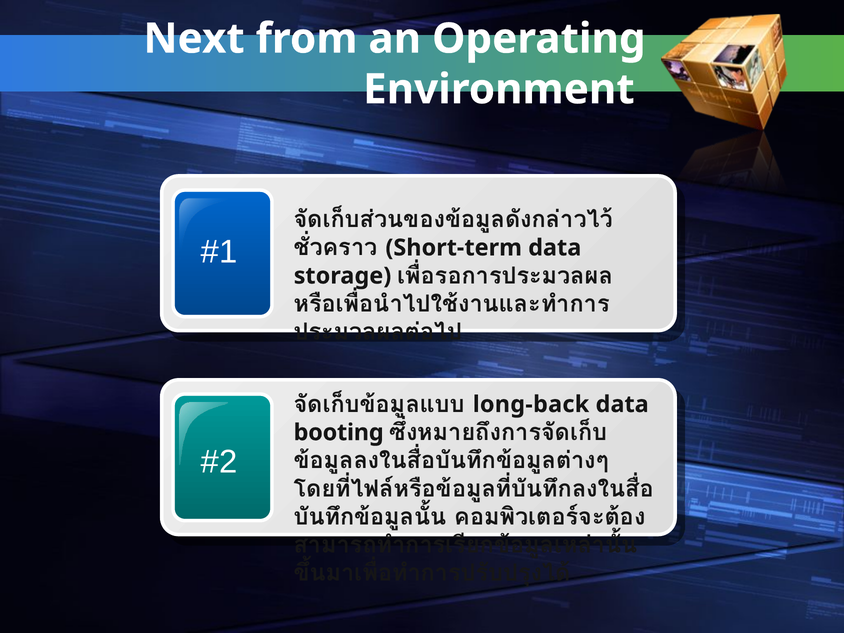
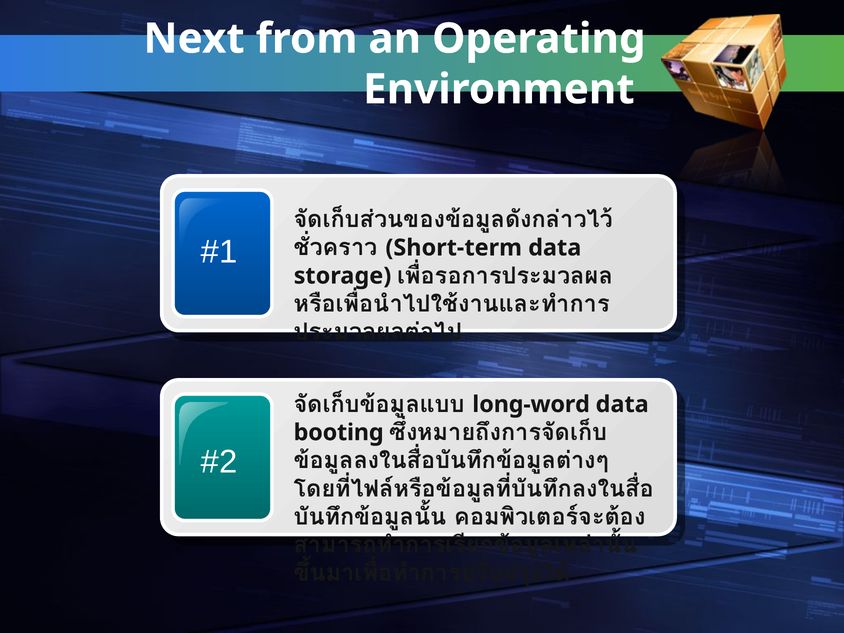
long-back: long-back -> long-word (531, 404)
